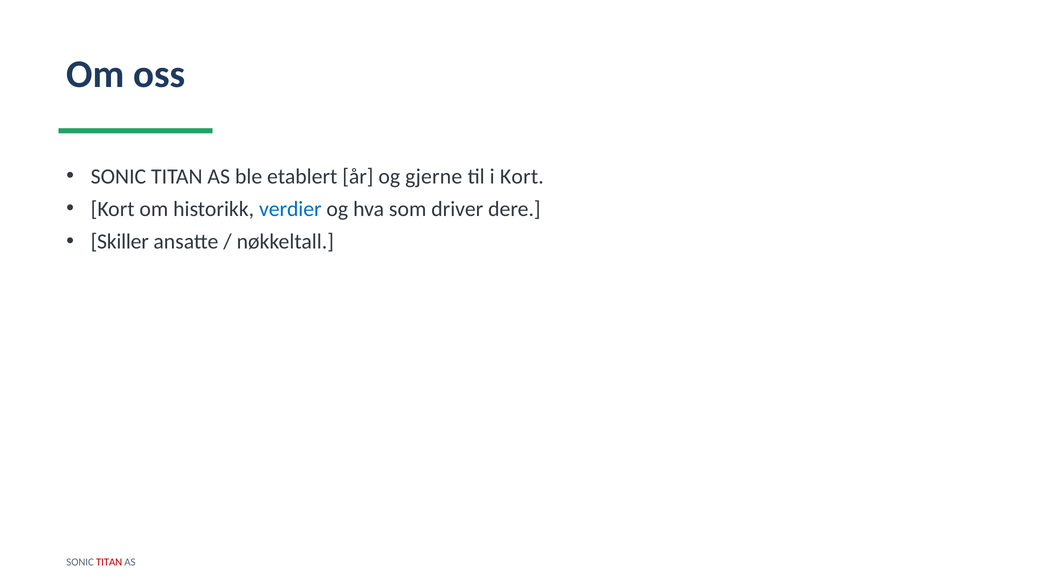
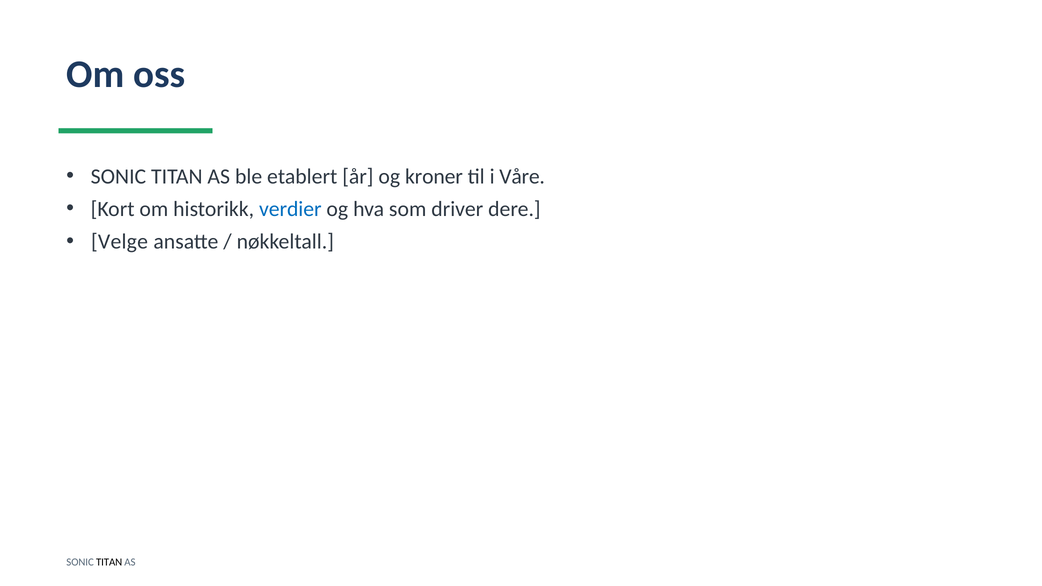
gjerne: gjerne -> kroner (434, 176)
i Kort: Kort -> Våre (522, 176)
Skiller: Skiller -> Velge (120, 242)
TITAN colour: red -> black (109, 562)
